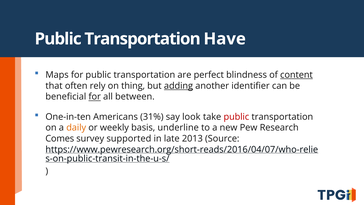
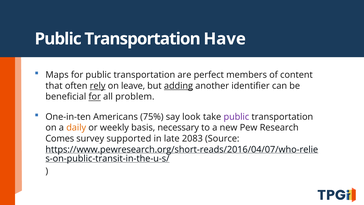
blindness: blindness -> members (247, 75)
content underline: present -> none (296, 75)
rely underline: none -> present (98, 86)
thing: thing -> leave (133, 86)
between: between -> problem (135, 97)
31%: 31% -> 75% (152, 117)
public colour: red -> purple (236, 117)
underline: underline -> necessary (178, 128)
2013: 2013 -> 2083 (192, 138)
